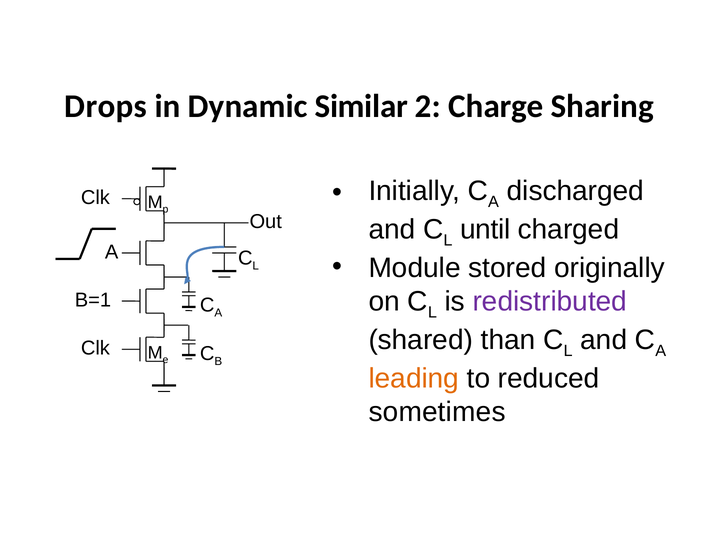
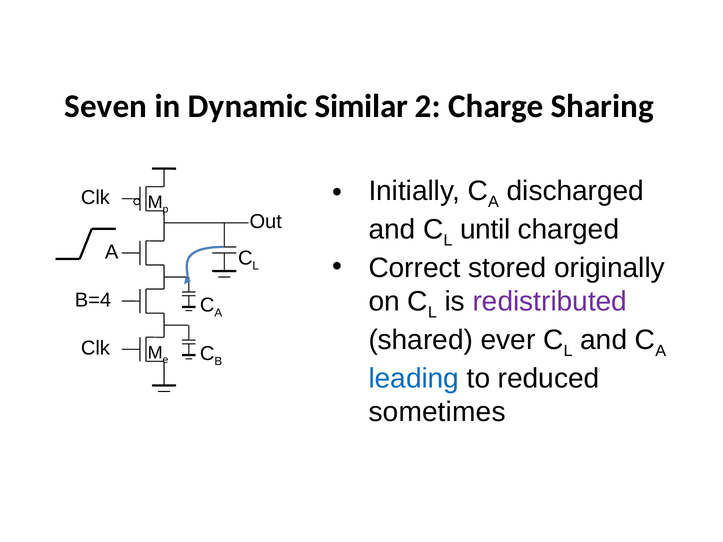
Drops: Drops -> Seven (106, 107)
Module: Module -> Correct (415, 268)
B=1: B=1 -> B=4 (93, 300)
than: than -> ever (508, 340)
leading colour: orange -> blue (414, 378)
